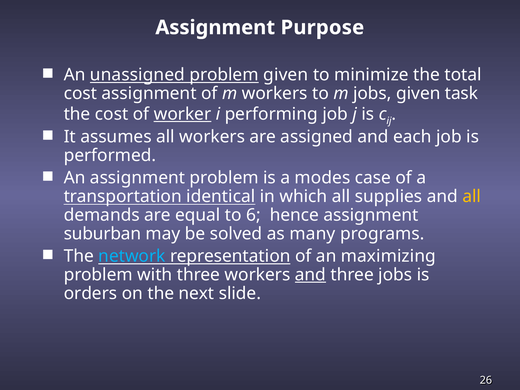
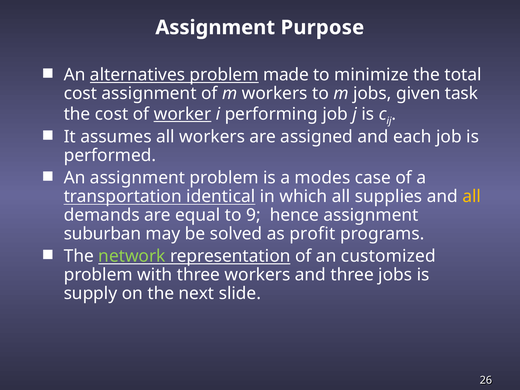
unassigned: unassigned -> alternatives (138, 75)
problem given: given -> made (286, 75)
6: 6 -> 9 (253, 215)
many: many -> profit (312, 234)
network colour: light blue -> light green (132, 256)
maximizing: maximizing -> customized (388, 256)
and underline: present -> none (310, 275)
orders: orders -> supply (90, 293)
